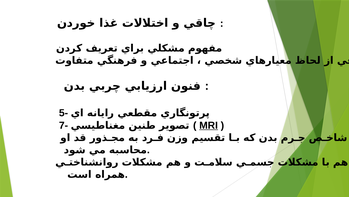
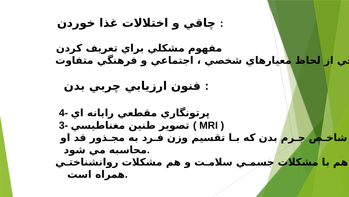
5-: 5- -> 4- (64, 113)
7-: 7- -> 3- (64, 125)
MRI underline: present -> none (209, 125)
